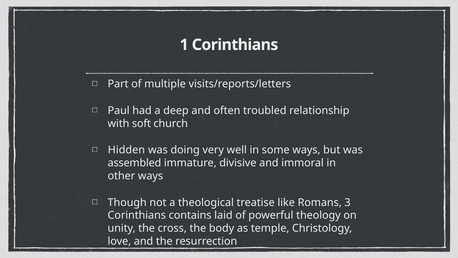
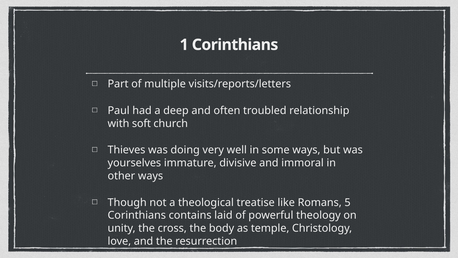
Hidden: Hidden -> Thieves (127, 150)
assembled: assembled -> yourselves (134, 163)
3: 3 -> 5 (348, 202)
